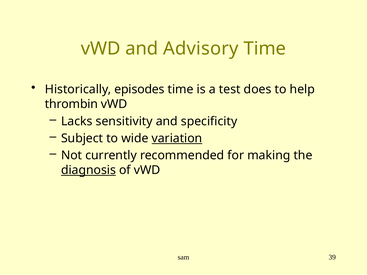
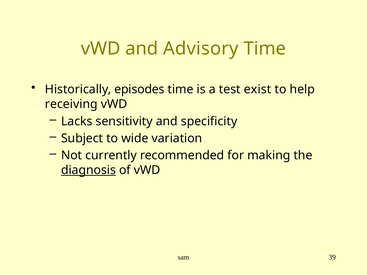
does: does -> exist (258, 90)
thrombin: thrombin -> receiving (71, 104)
variation underline: present -> none (177, 138)
